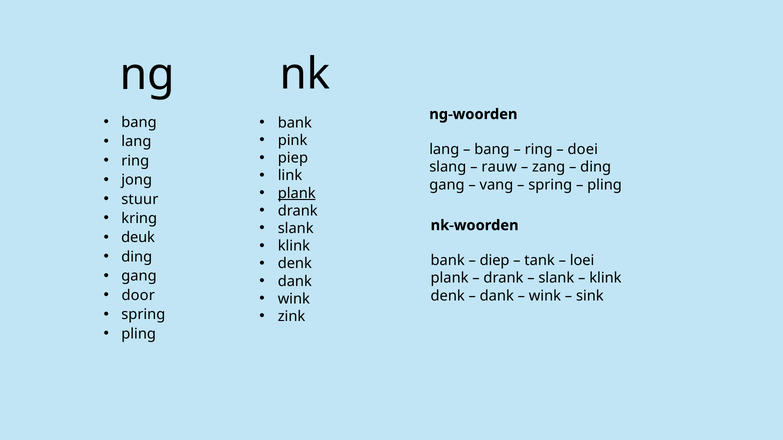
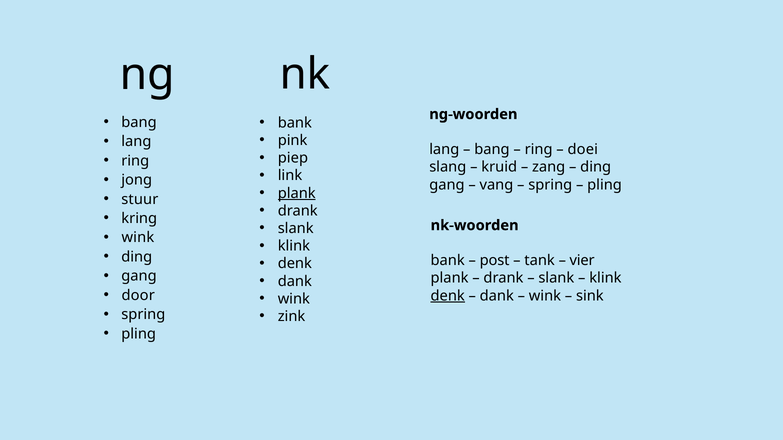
rauw: rauw -> kruid (499, 167)
deuk: deuk -> wink (138, 238)
diep: diep -> post (495, 261)
loei: loei -> vier (582, 261)
denk underline: none -> present (448, 296)
